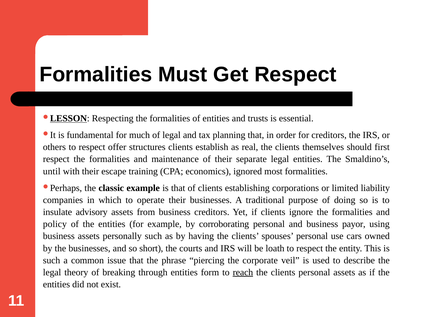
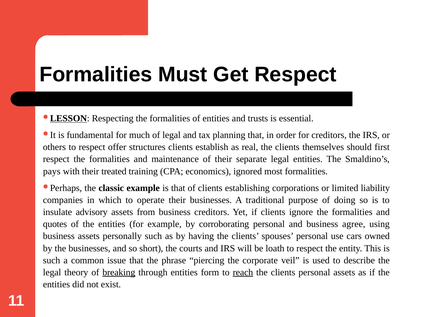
until: until -> pays (52, 171)
escape: escape -> treated (114, 171)
policy: policy -> quotes (55, 224)
payor: payor -> agree (354, 224)
breaking underline: none -> present (119, 273)
